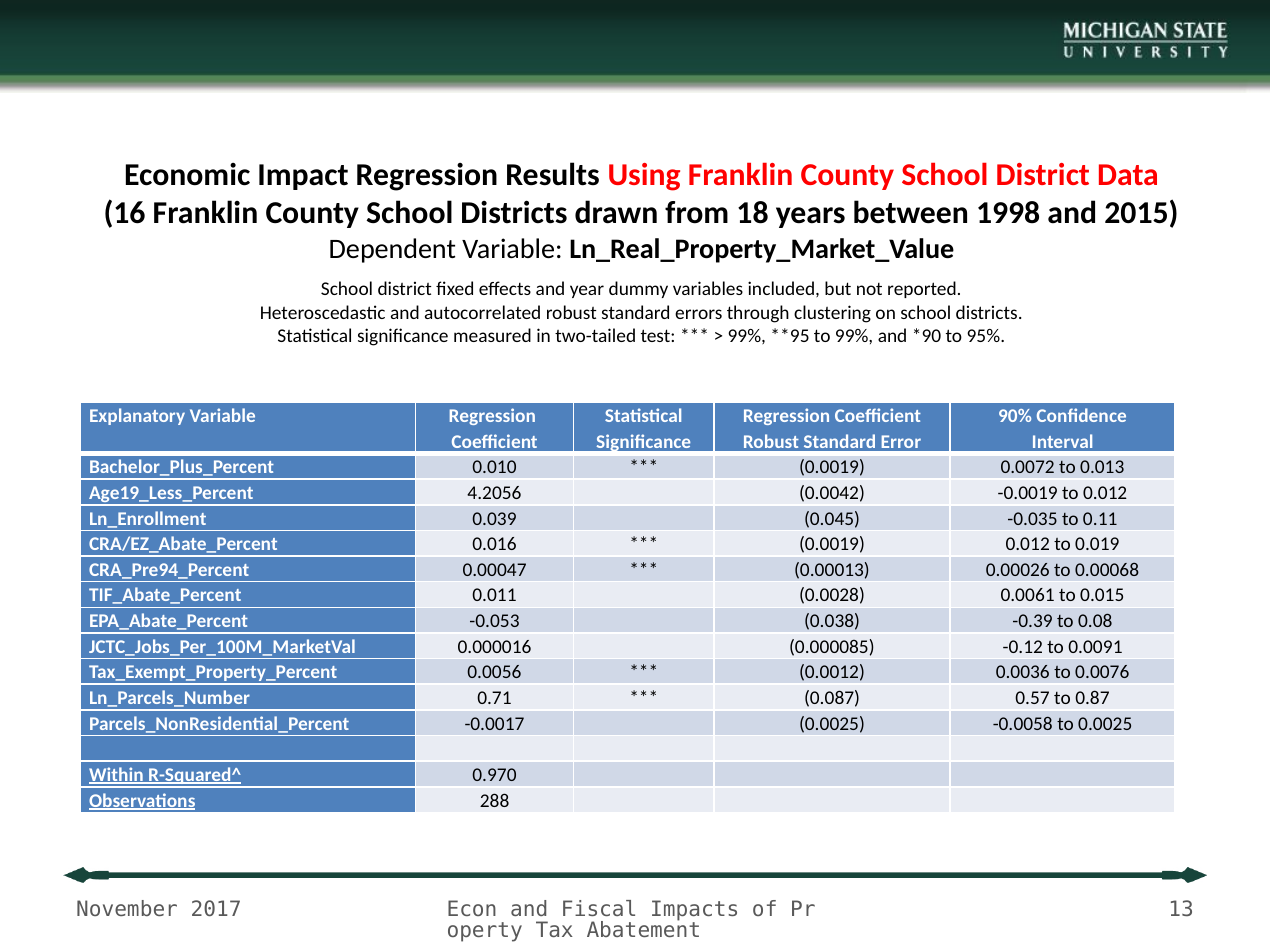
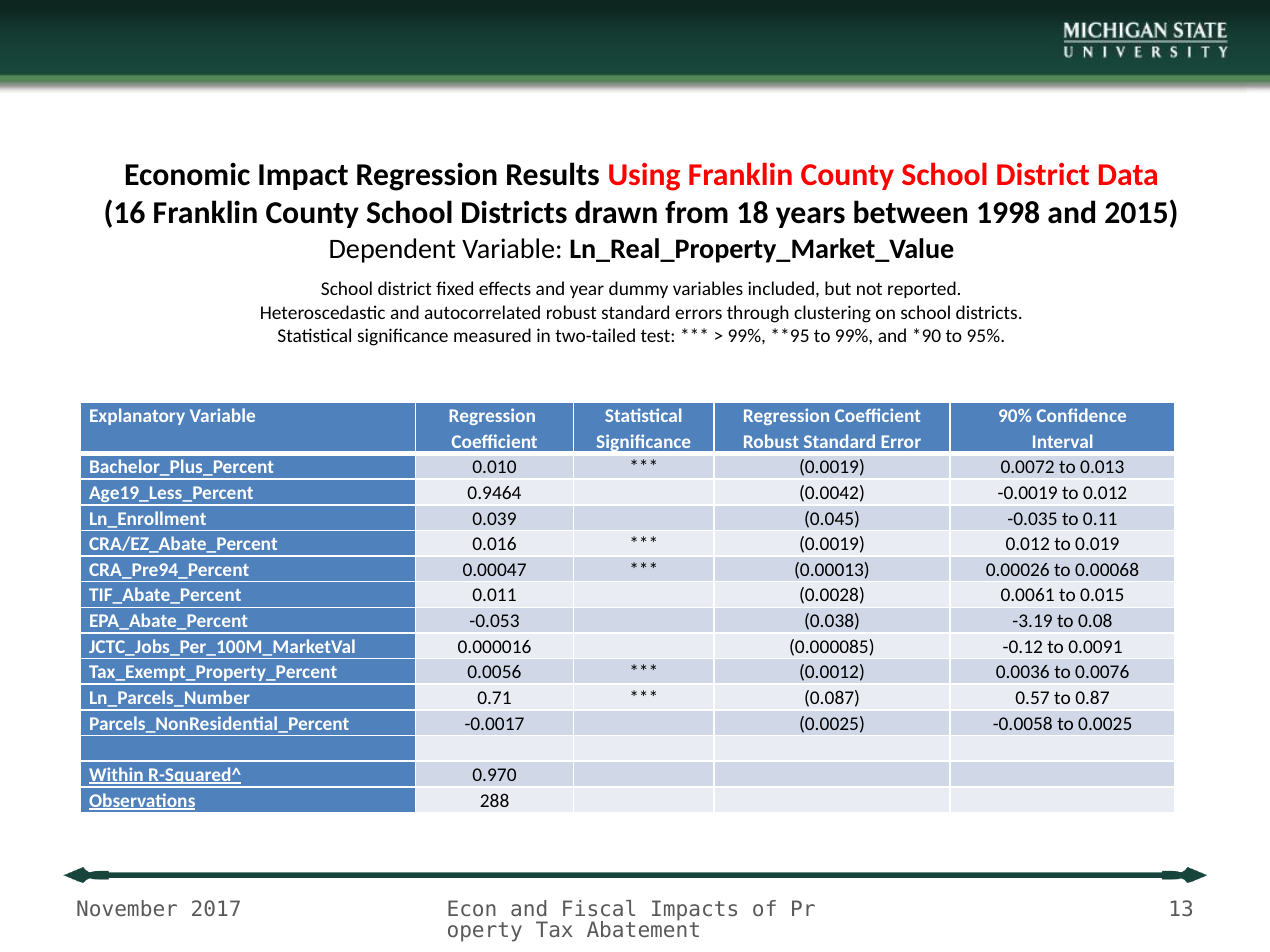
4.2056: 4.2056 -> 0.9464 (494, 493)
-0.39: -0.39 -> -3.19 (1033, 622)
